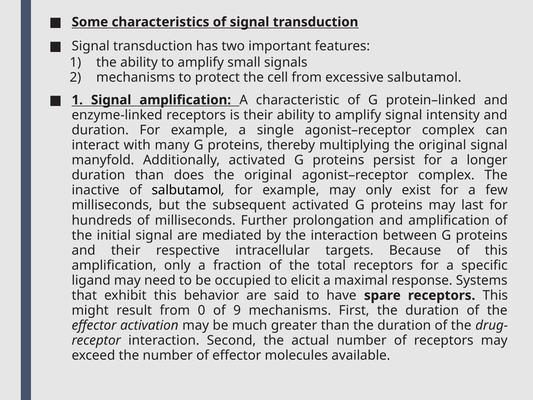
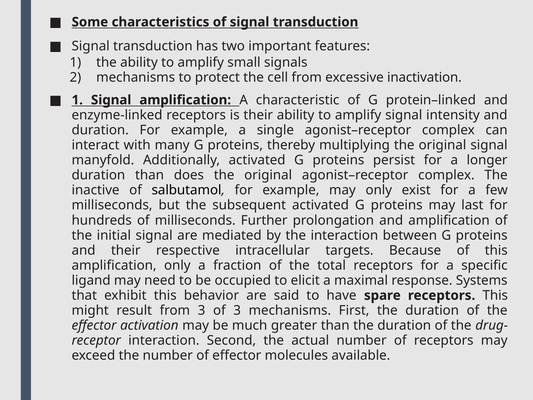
excessive salbutamol: salbutamol -> inactivation (424, 78)
from 0: 0 -> 3 (202, 310)
of 9: 9 -> 3 (237, 310)
